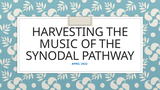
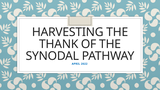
MUSIC: MUSIC -> THANK (59, 44)
